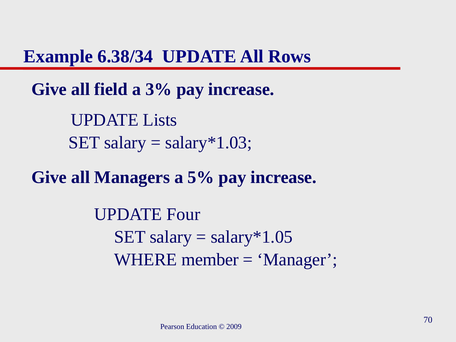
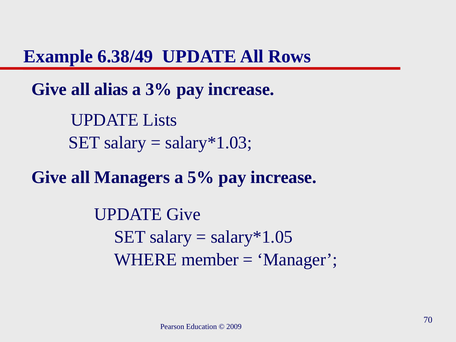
6.38/34: 6.38/34 -> 6.38/49 (125, 56)
field: field -> alias (111, 89)
UPDATE Four: Four -> Give (184, 214)
